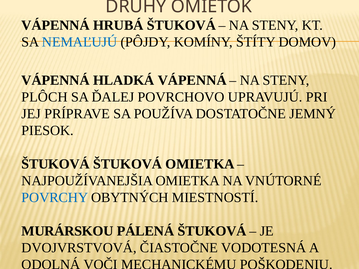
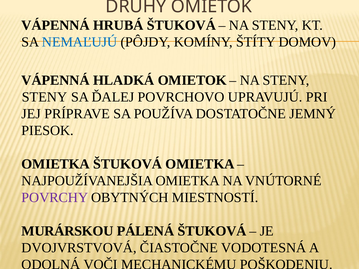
HLADKÁ VÁPENNÁ: VÁPENNÁ -> OMIETOK (192, 80)
PLÔCH: PLÔCH -> STENY (45, 97)
ŠTUKOVÁ: ŠTUKOVÁ -> OMIETKA (56, 164)
POVRCHY colour: blue -> purple (55, 198)
